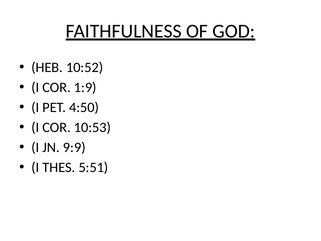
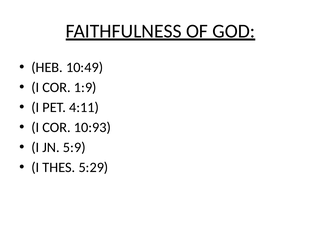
10:52: 10:52 -> 10:49 (85, 67)
4:50: 4:50 -> 4:11 (84, 107)
10:53: 10:53 -> 10:93 (92, 127)
9:9: 9:9 -> 5:9 (74, 147)
5:51: 5:51 -> 5:29 (93, 167)
